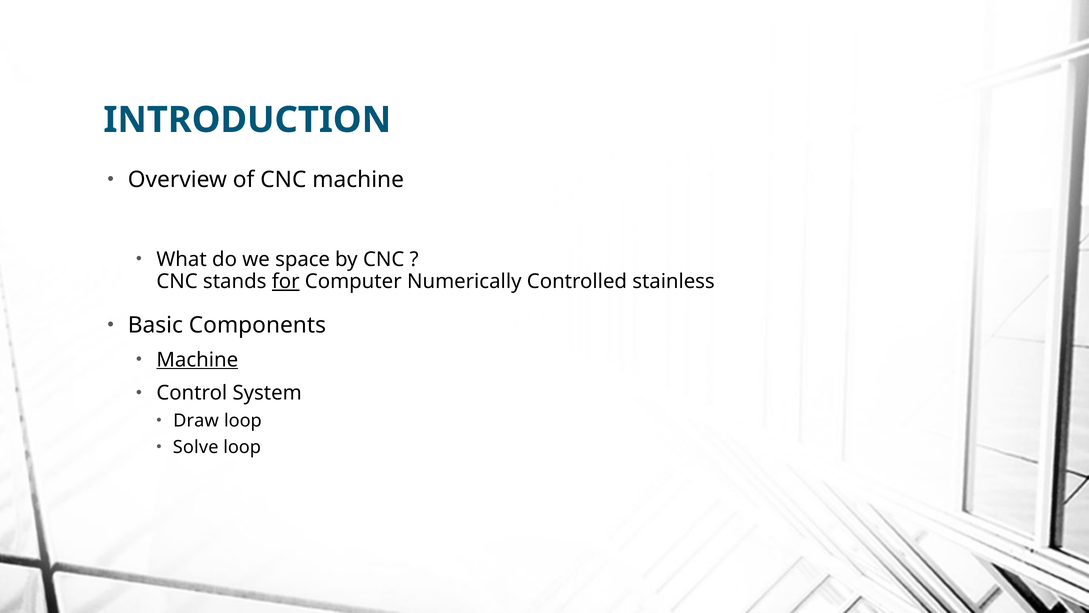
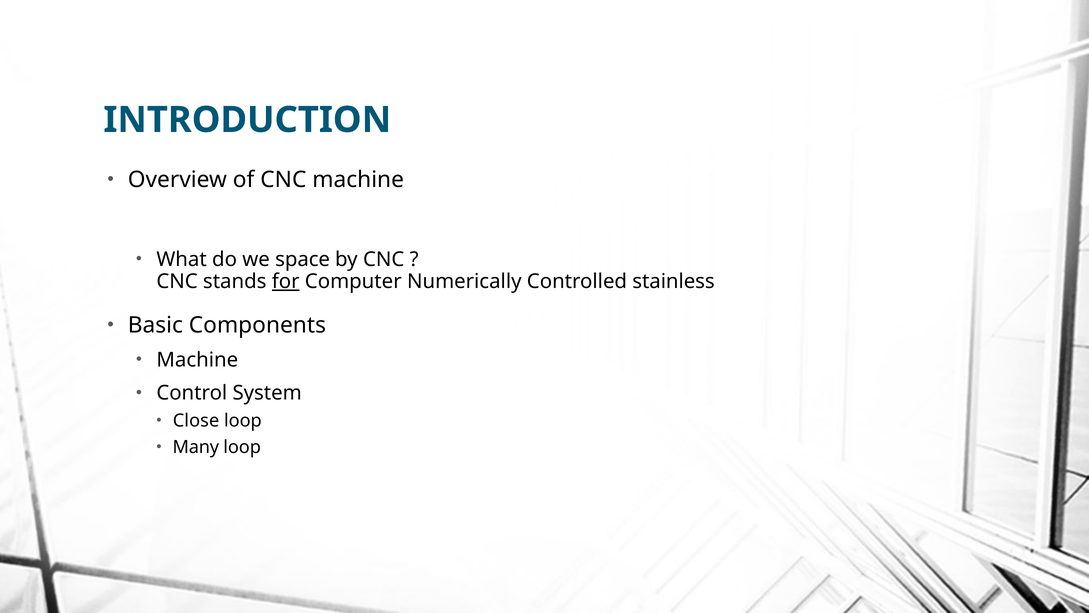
Machine underline: present -> none (197, 360)
Draw: Draw -> Close (196, 421)
Solve: Solve -> Many (196, 447)
